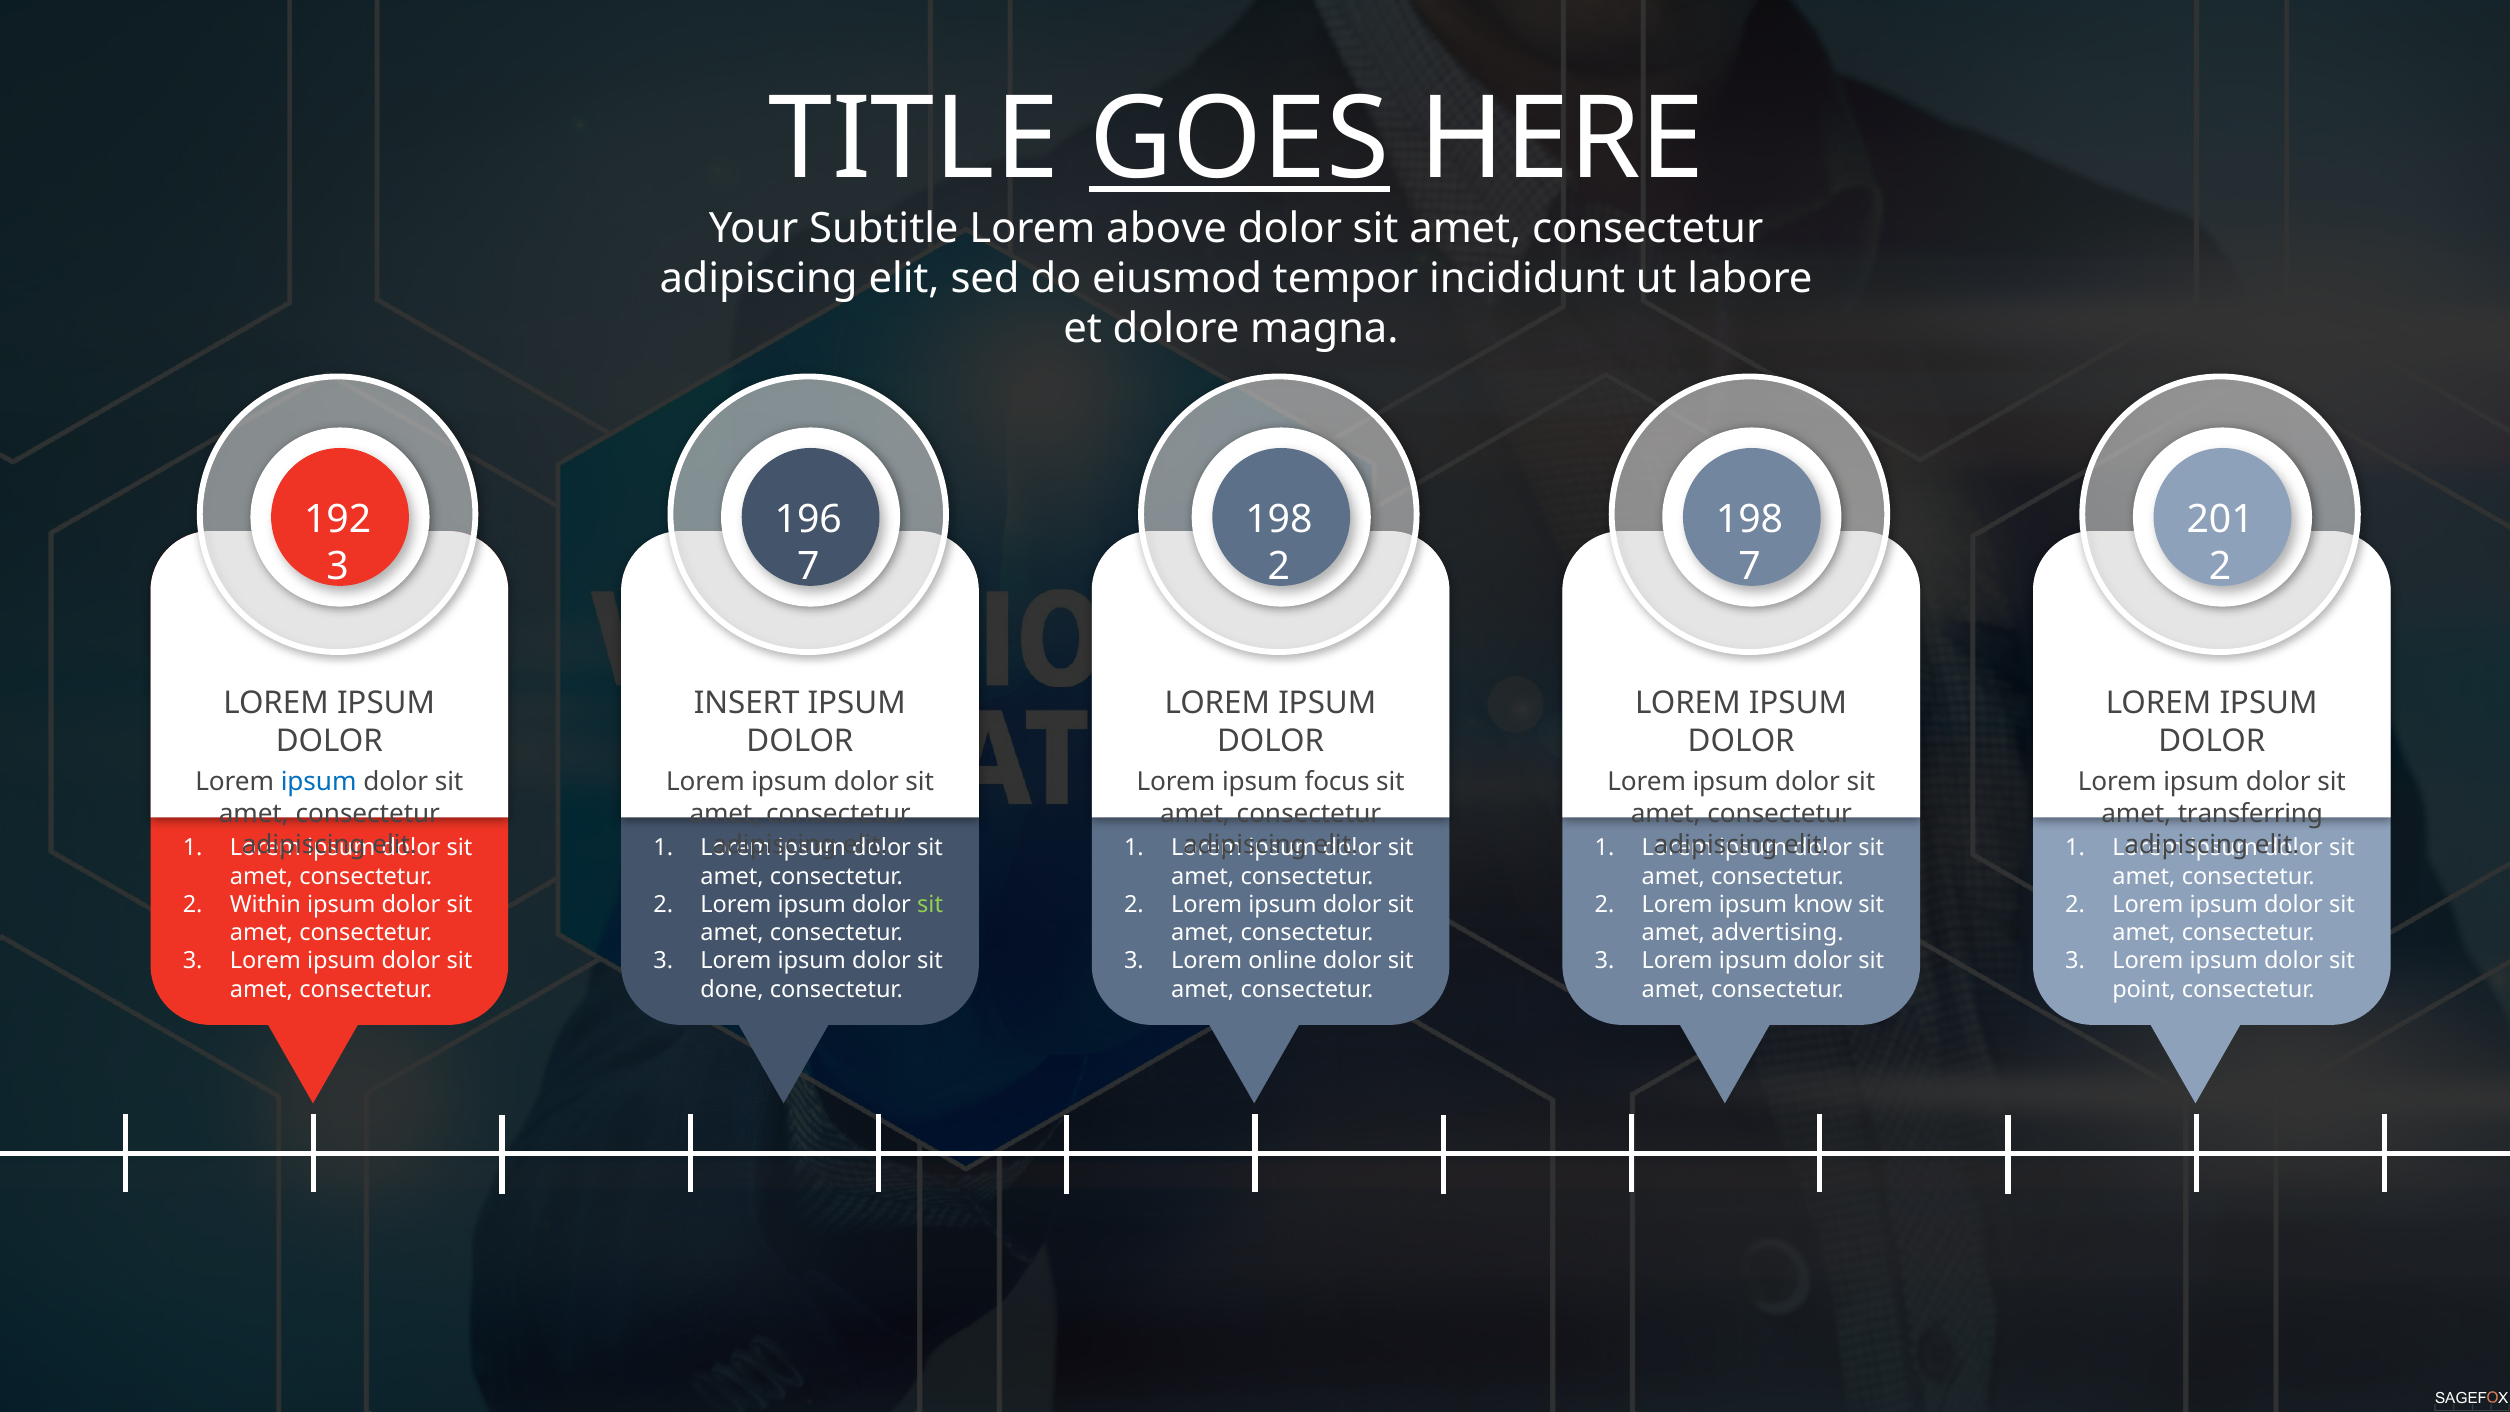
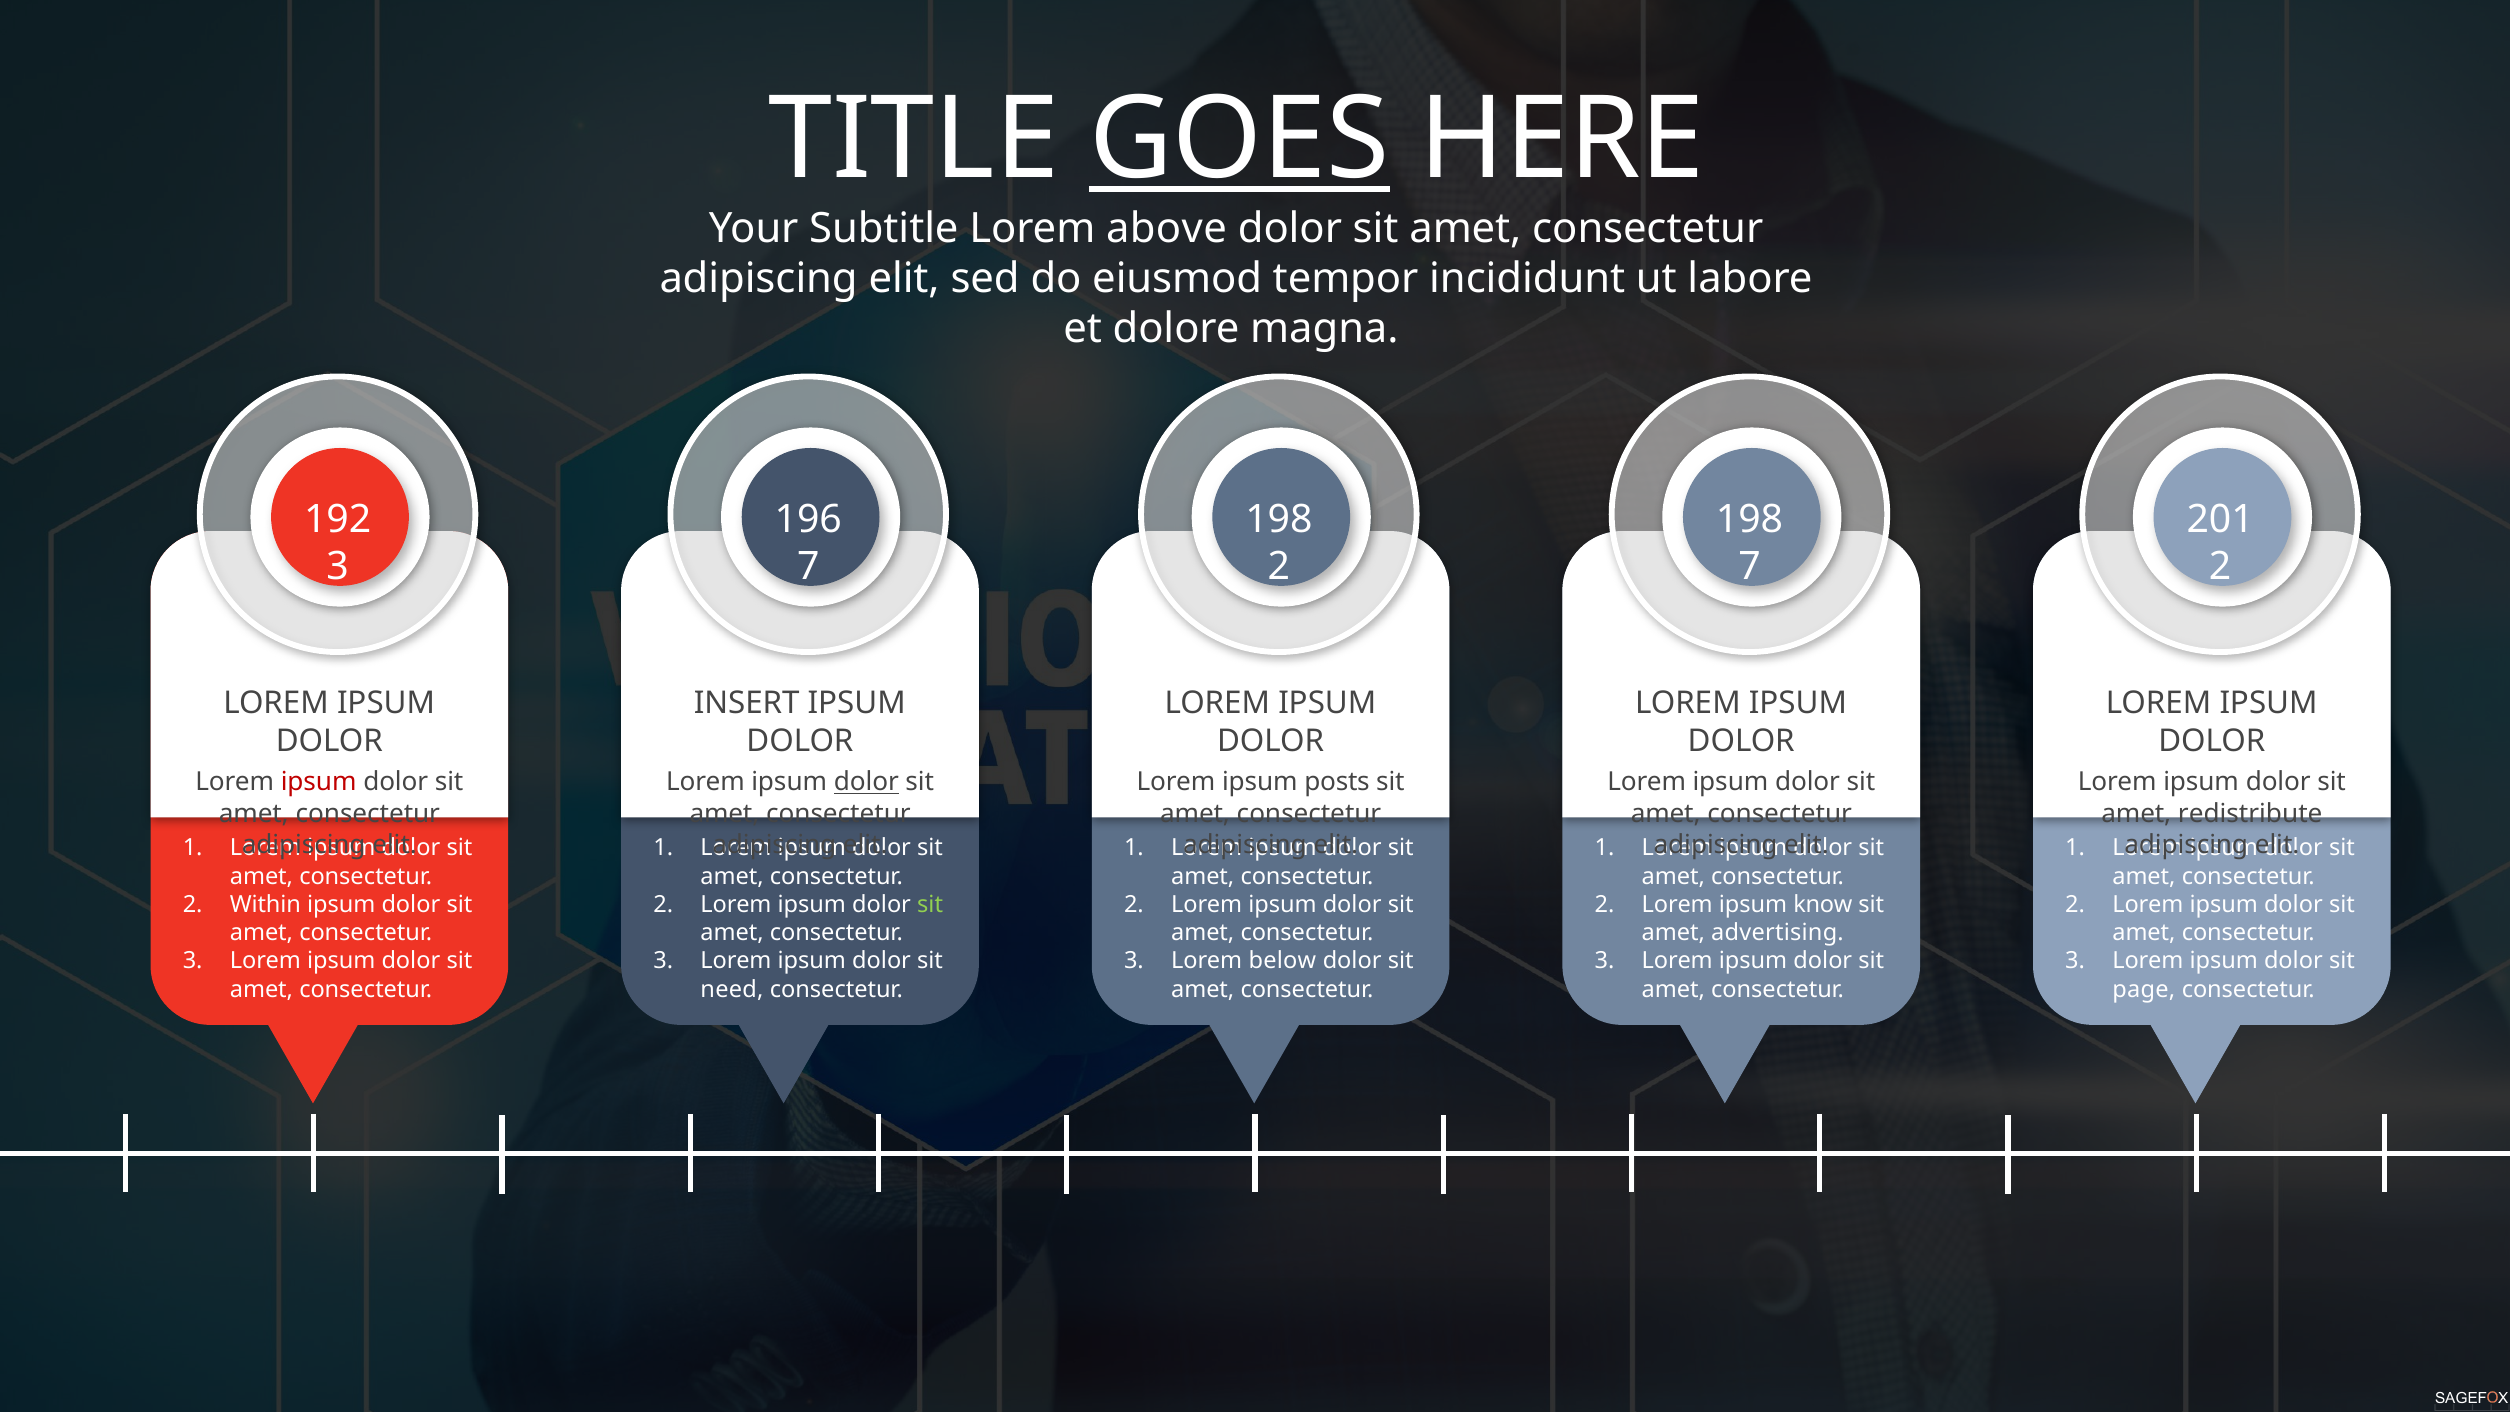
ipsum colour: blue -> red (319, 782)
dolor underline: none -> present (866, 782)
focus: focus -> posts (1337, 782)
transferring: transferring -> redistribute (2250, 814)
online: online -> below (1282, 961)
done: done -> need (732, 989)
point: point -> page (2144, 989)
